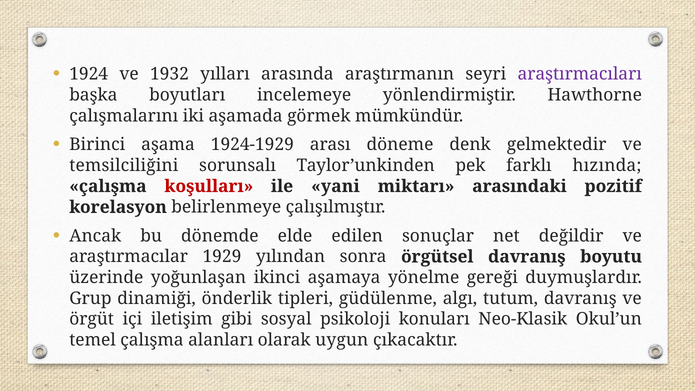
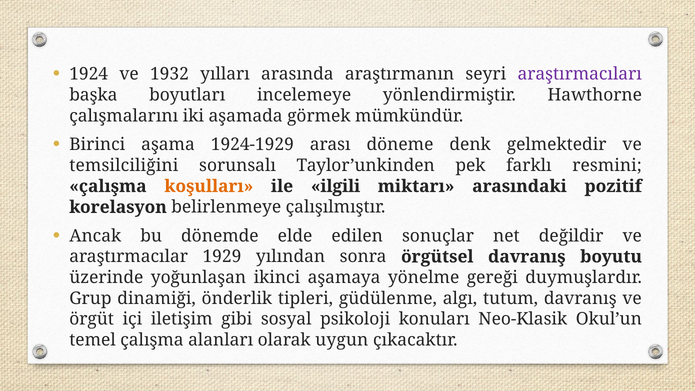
hızında: hızında -> resmini (607, 165)
koşulları colour: red -> orange (209, 186)
yani: yani -> ilgili (336, 186)
